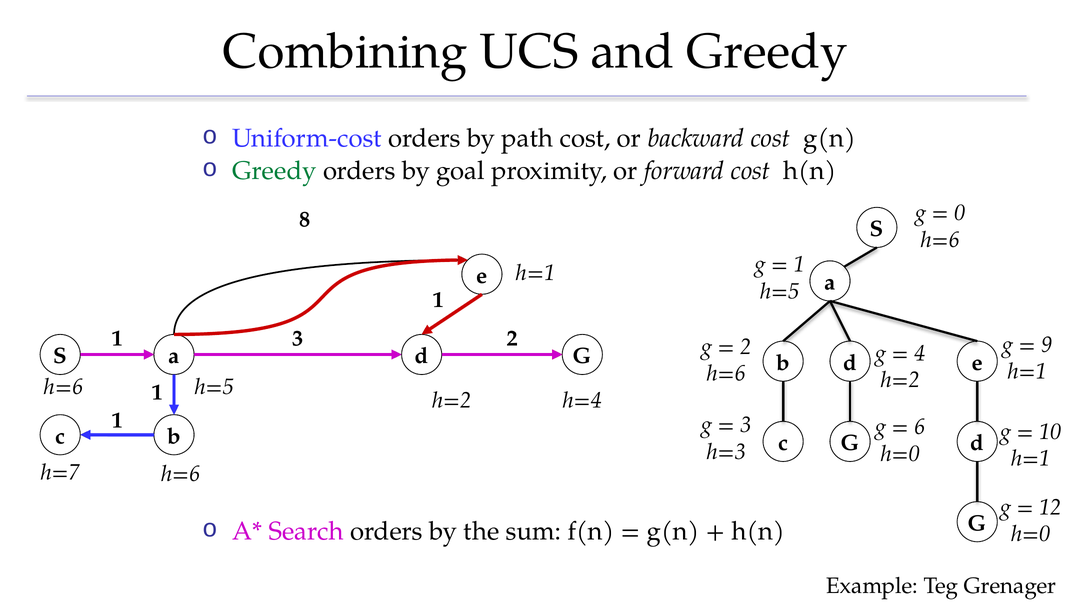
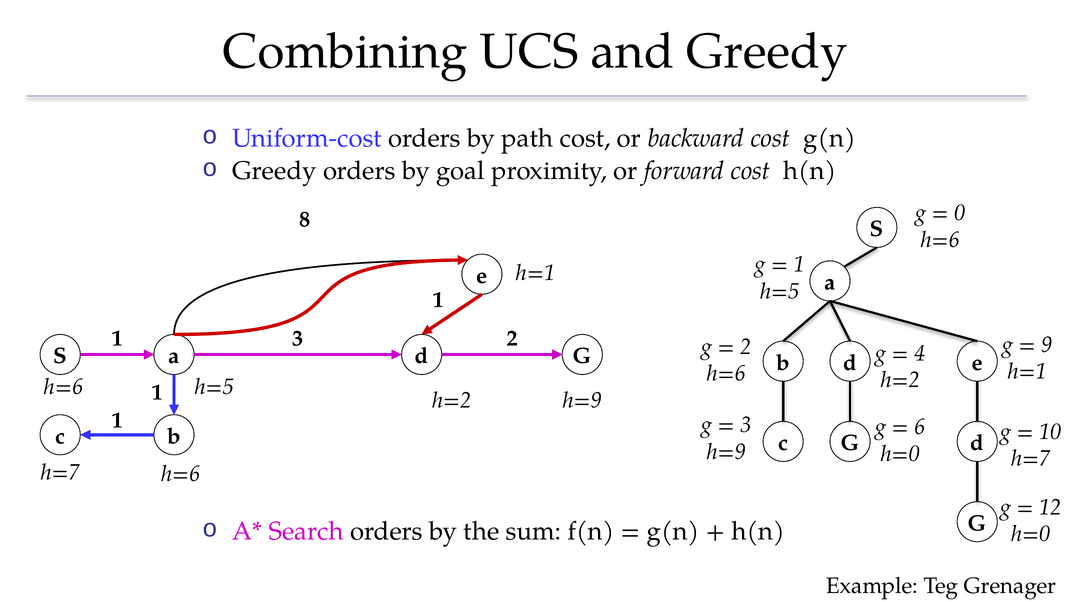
Greedy colour: green -> black (274, 171)
h=4: h=4 -> h=9 (582, 401)
h=3: h=3 -> h=9 (726, 452)
h=1: h=1 -> h=7 (1031, 459)
